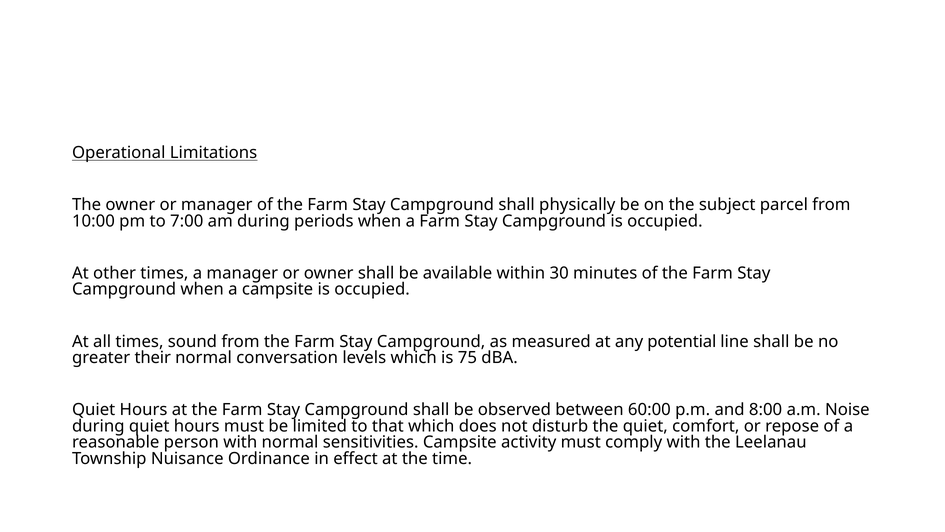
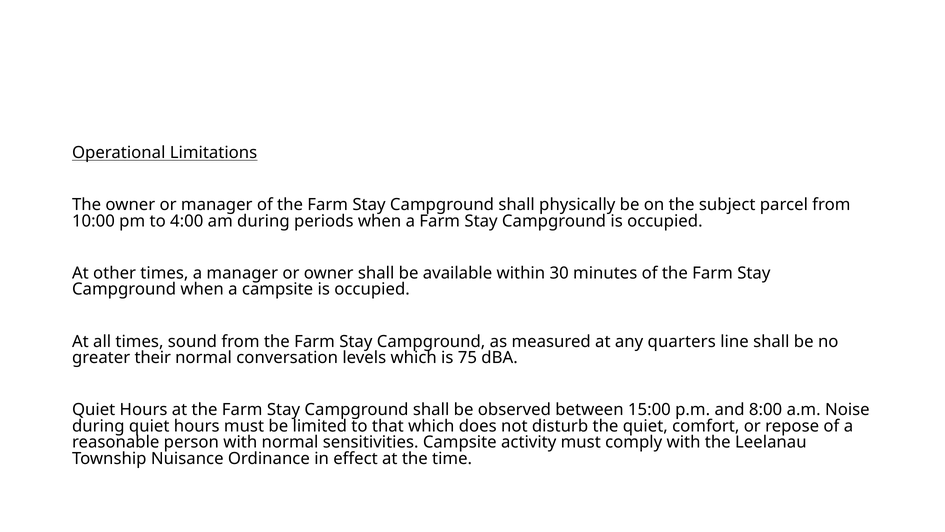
7:00: 7:00 -> 4:00 (187, 221)
potential: potential -> quarters (682, 341)
60:00: 60:00 -> 15:00 (649, 410)
